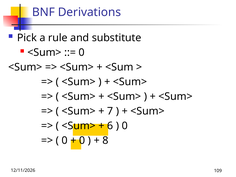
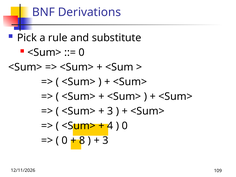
7: 7 -> 3 (110, 111)
6: 6 -> 4 (110, 126)
0: 0 -> 8 (82, 141)
8: 8 -> 3 (105, 141)
